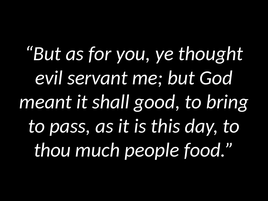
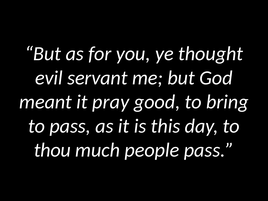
shall: shall -> pray (111, 102)
people food: food -> pass (209, 150)
